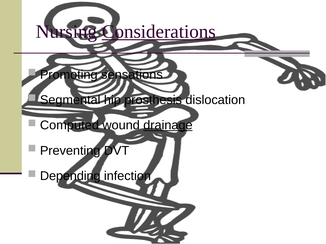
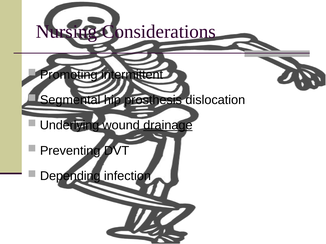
Considerations underline: present -> none (159, 32)
sensations: sensations -> intermittent (132, 75)
Computed: Computed -> Underlying (70, 126)
